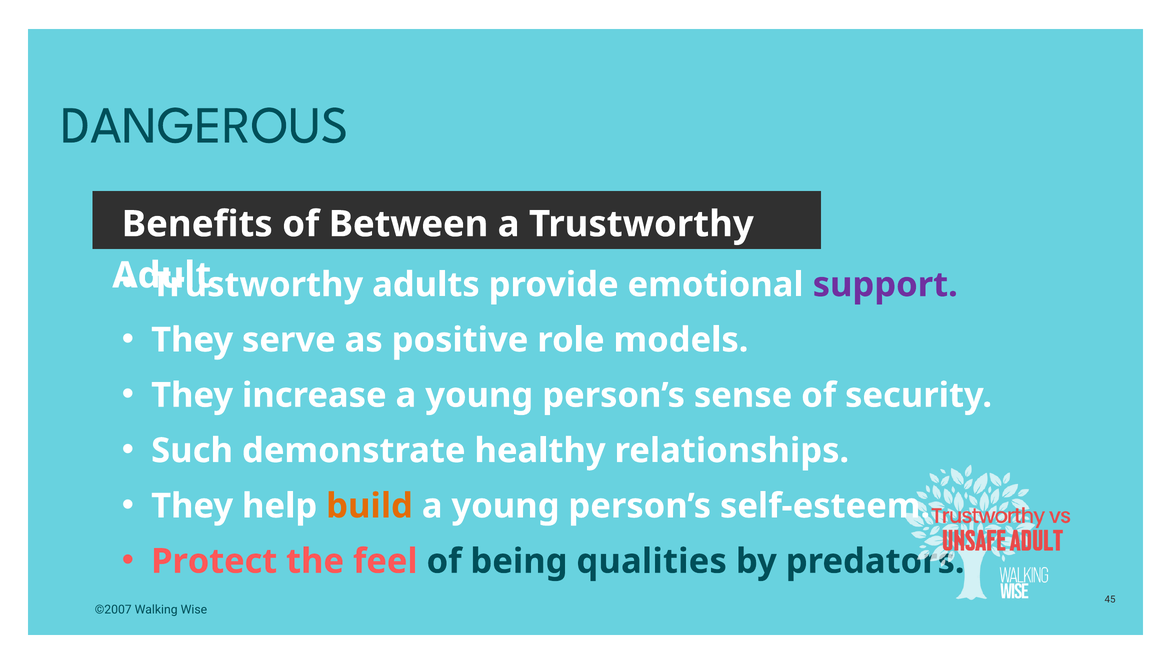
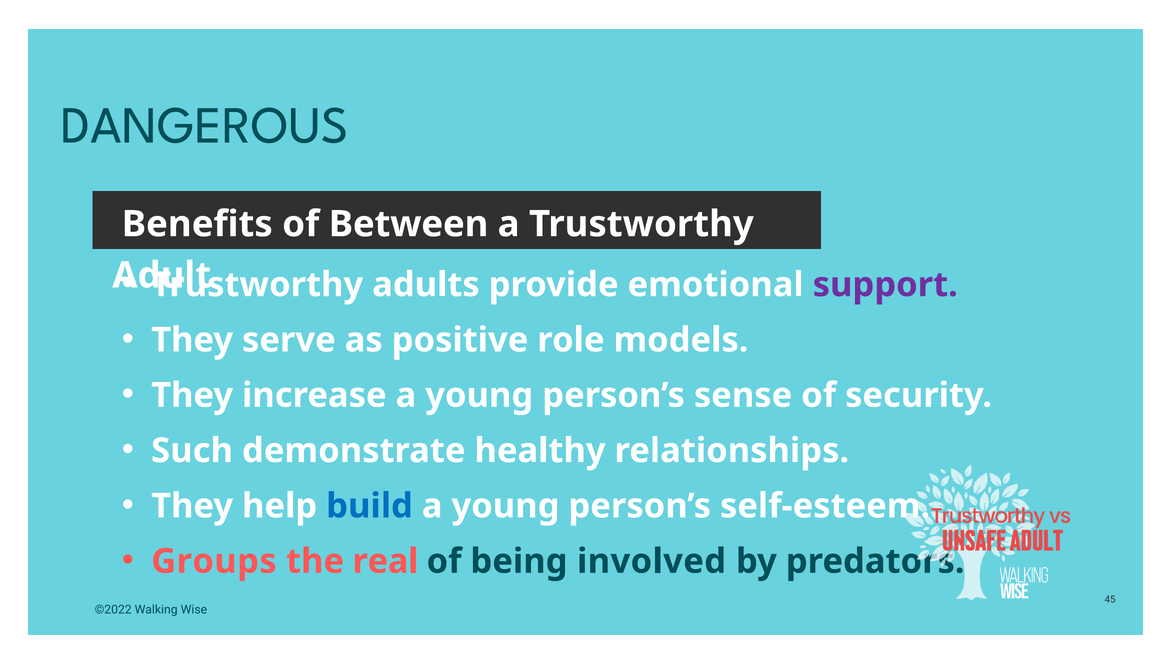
build colour: orange -> blue (370, 506)
Protect: Protect -> Groups (214, 561)
feel: feel -> real (385, 561)
qualities: qualities -> involved (652, 561)
©2007: ©2007 -> ©2022 (113, 609)
